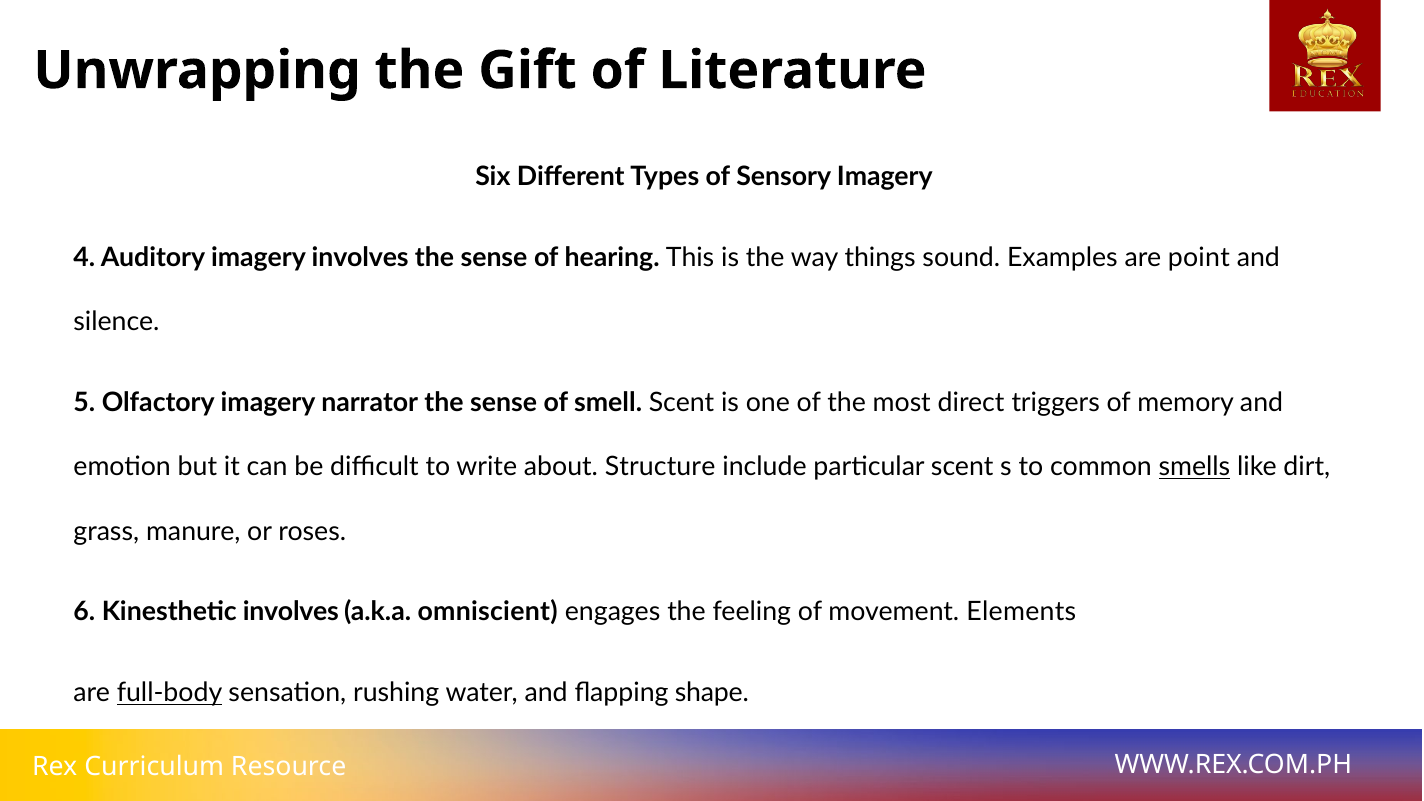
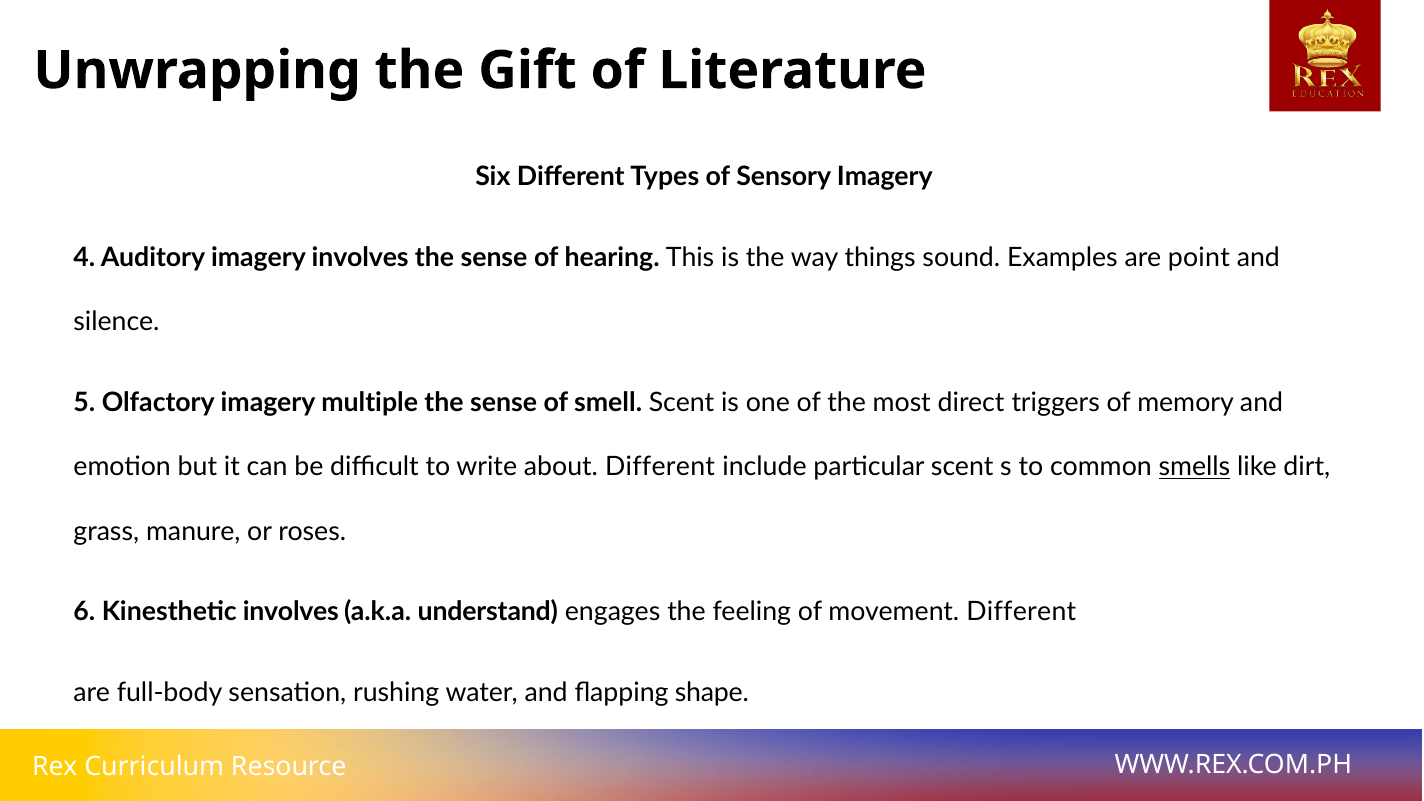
narrator: narrator -> multiple (370, 403)
about Structure: Structure -> Different (660, 467)
omniscient: omniscient -> understand (488, 612)
movement Elements: Elements -> Different (1021, 612)
full-body underline: present -> none (170, 693)
